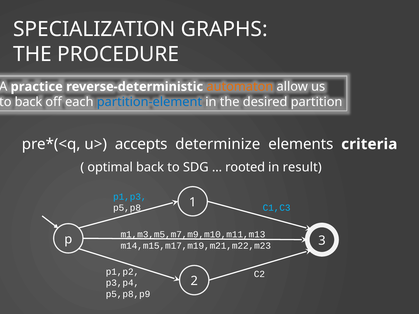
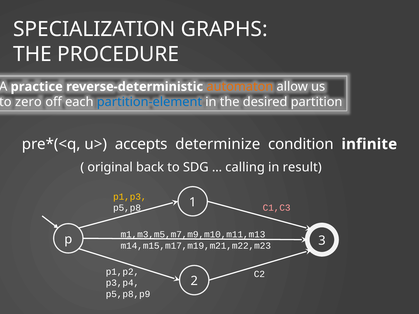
back: back -> zero (28, 102)
elements: elements -> condition (301, 144)
criteria: criteria -> infinite (369, 144)
optimal: optimal -> original (110, 167)
rooted: rooted -> calling (245, 167)
p1,p3 colour: light blue -> yellow (130, 197)
C1,C3 colour: light blue -> pink (277, 208)
